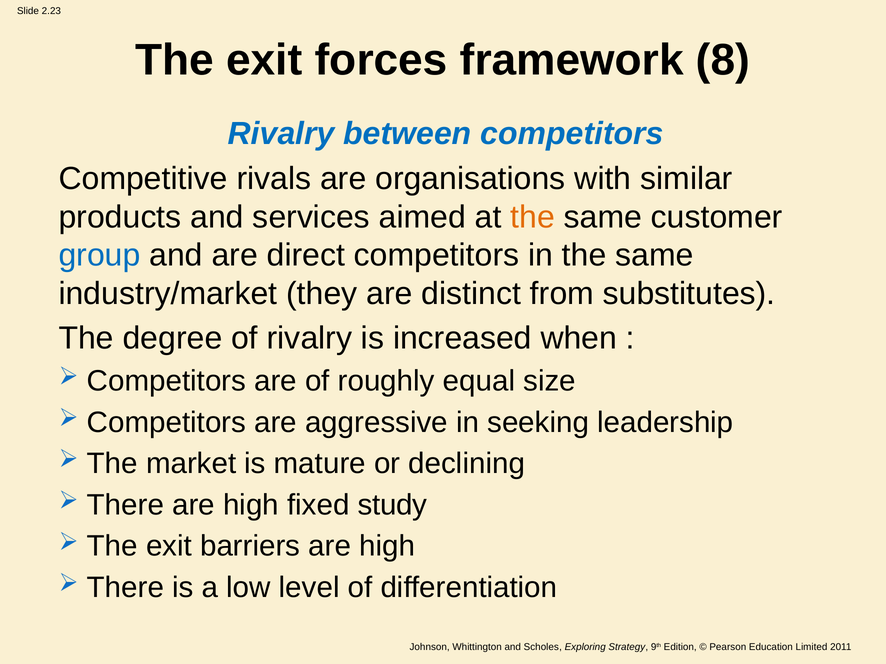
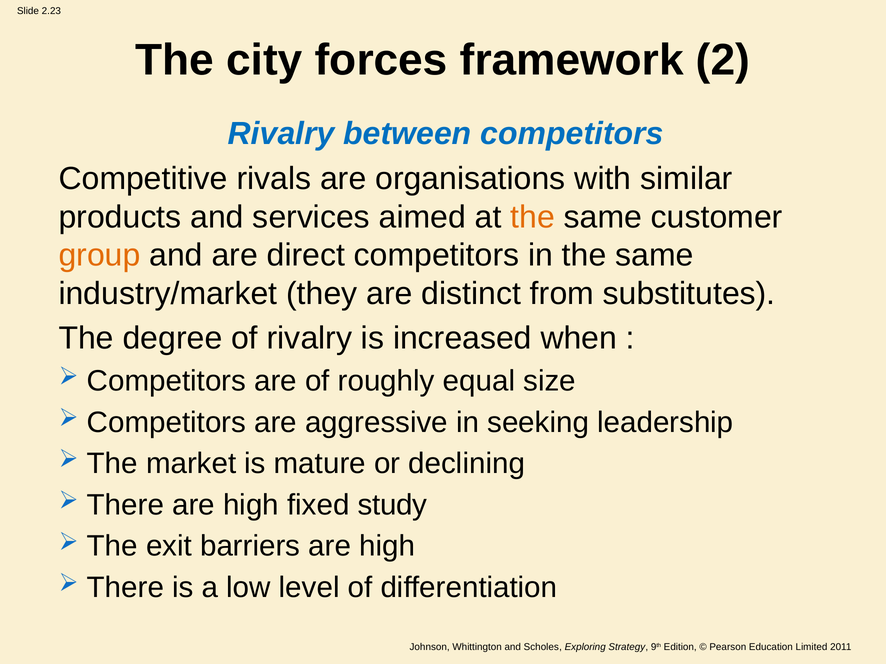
exit: exit -> city (264, 60)
8: 8 -> 2 (723, 60)
group colour: blue -> orange (100, 255)
